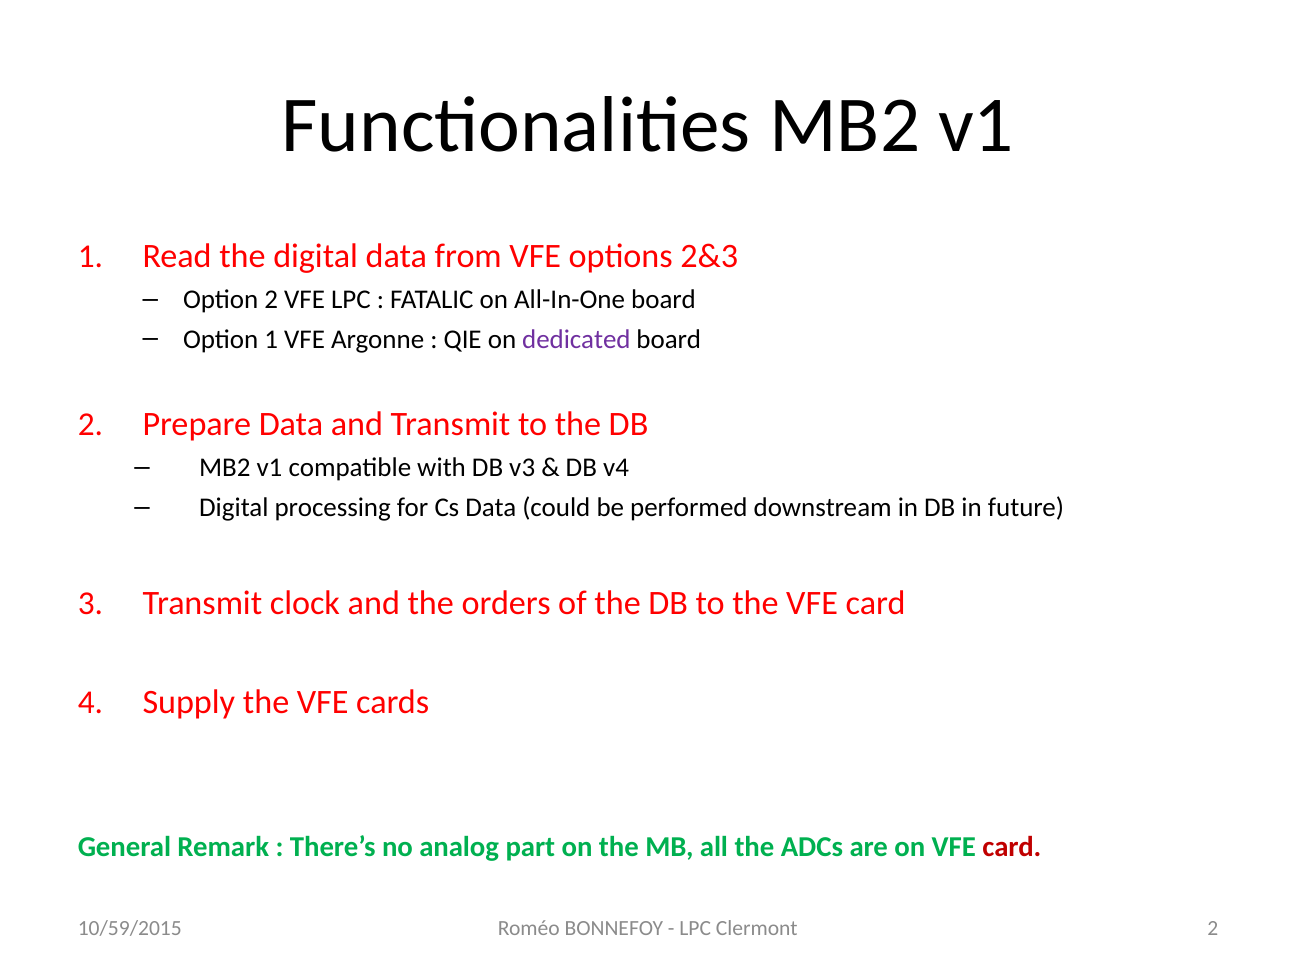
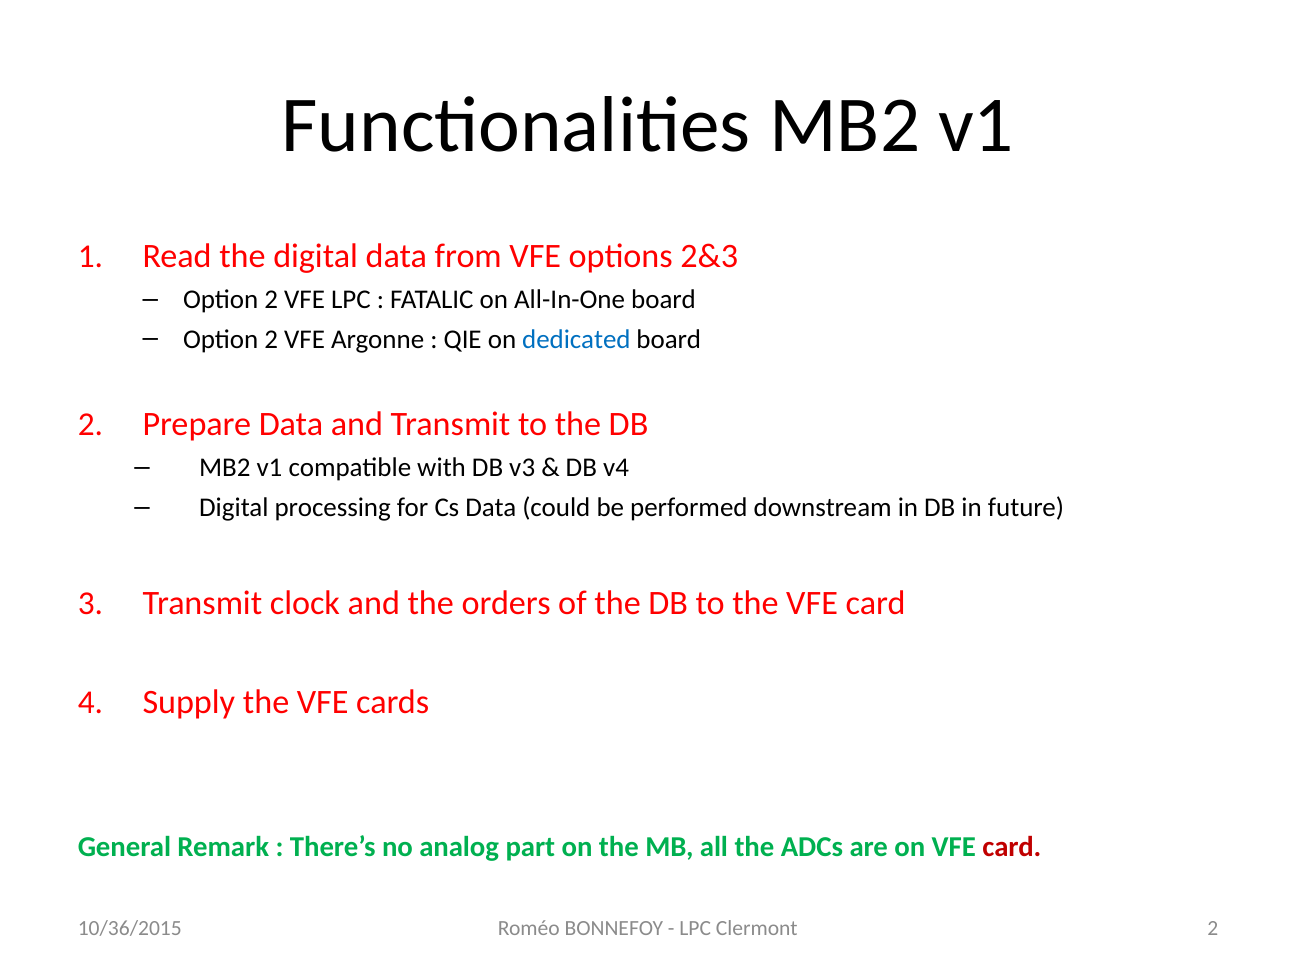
1: 1 -> 2 (271, 339)
dedicated colour: purple -> blue (576, 339)
10/59/2015: 10/59/2015 -> 10/36/2015 (130, 928)
